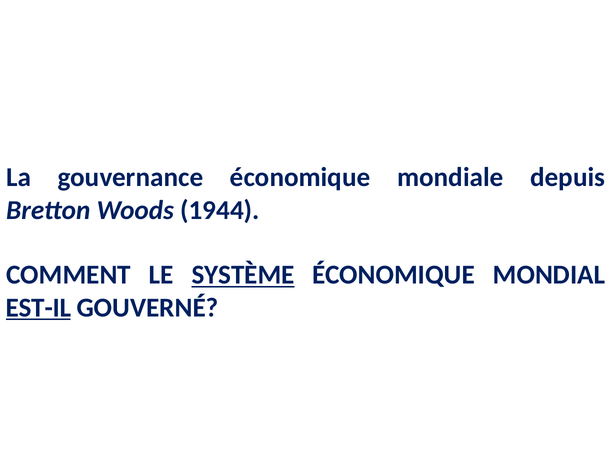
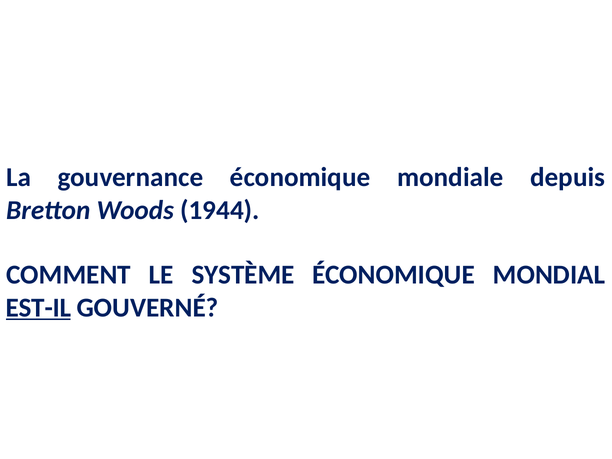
SYSTÈME underline: present -> none (243, 275)
